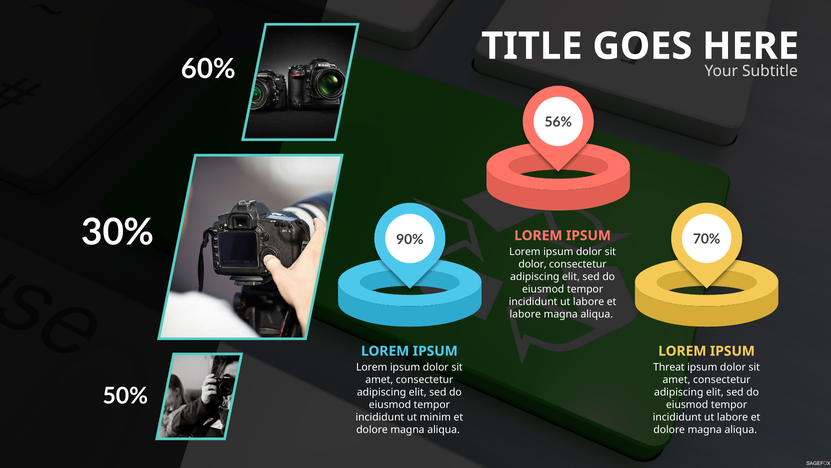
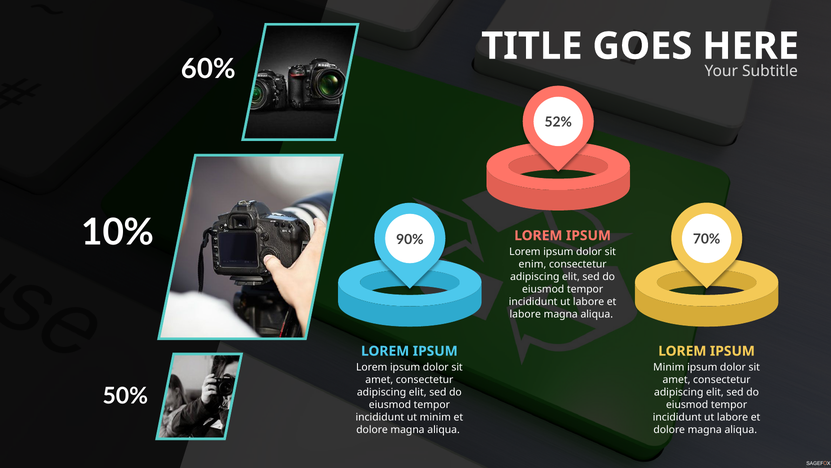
56%: 56% -> 52% (558, 122)
30%: 30% -> 10% (118, 232)
dolor: dolor -> enim (532, 264)
Threat: Threat -> Minim (669, 367)
